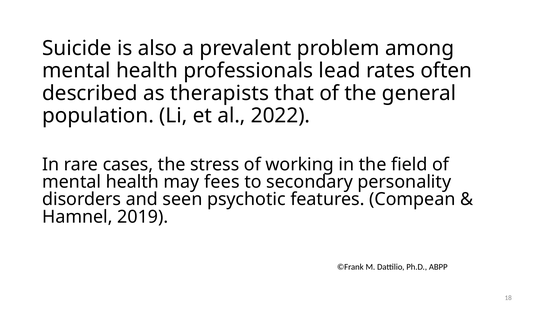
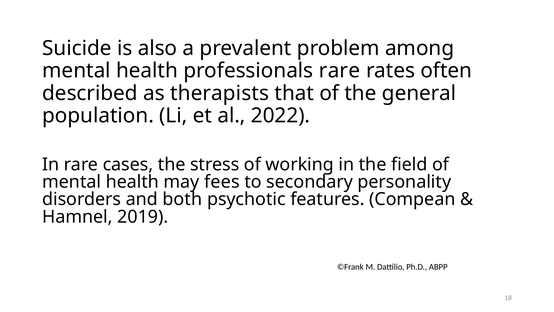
professionals lead: lead -> rare (340, 71)
seen: seen -> both (182, 199)
